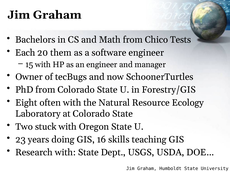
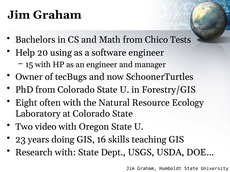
Each: Each -> Help (25, 53)
them: them -> using (61, 53)
stuck: stuck -> video (46, 127)
